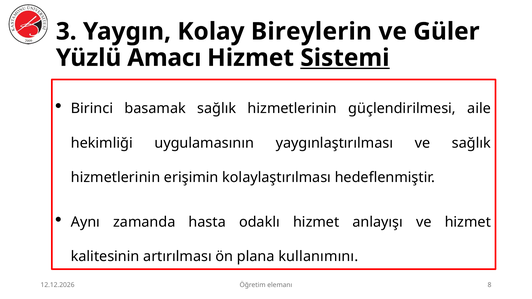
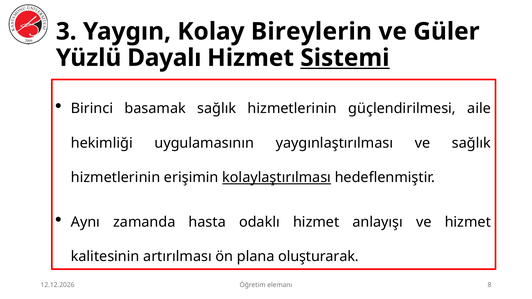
Amacı: Amacı -> Dayalı (164, 58)
kolaylaştırılması underline: none -> present (277, 178)
kullanımını: kullanımını -> oluşturarak (319, 257)
